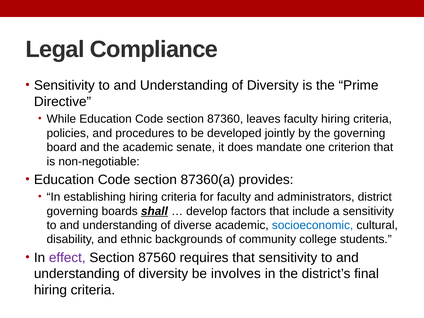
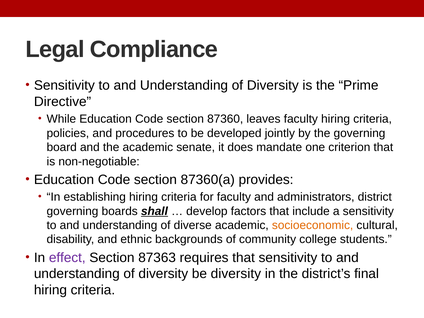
socioeconomic colour: blue -> orange (313, 225)
87560: 87560 -> 87363 (157, 258)
be involves: involves -> diversity (236, 274)
